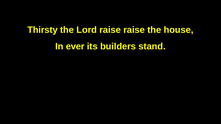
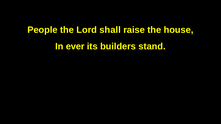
Thirsty: Thirsty -> People (42, 30)
Lord raise: raise -> shall (110, 30)
